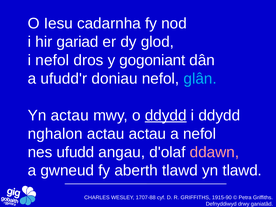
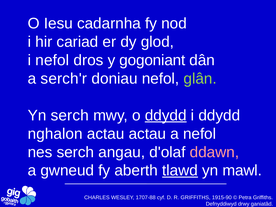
gariad: gariad -> cariad (77, 42)
ufudd'r: ufudd'r -> serch'r (64, 79)
glân colour: light blue -> light green (200, 79)
Yn actau: actau -> serch (70, 115)
nes ufudd: ufudd -> serch (75, 152)
tlawd underline: none -> present (180, 171)
yn tlawd: tlawd -> mawl (242, 171)
